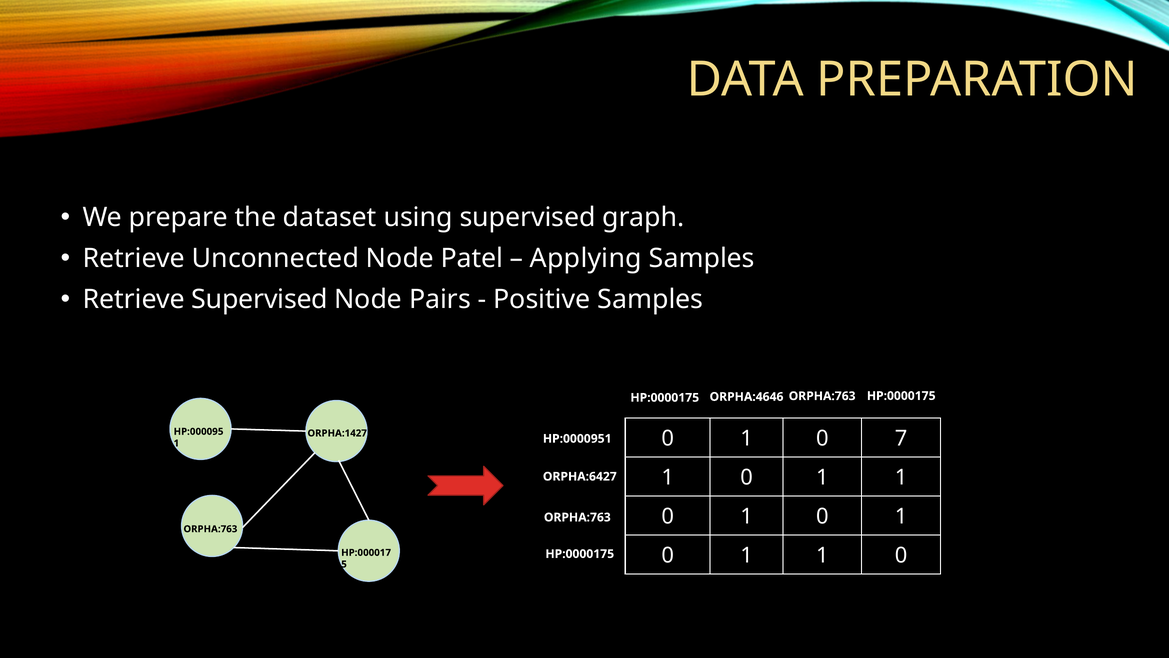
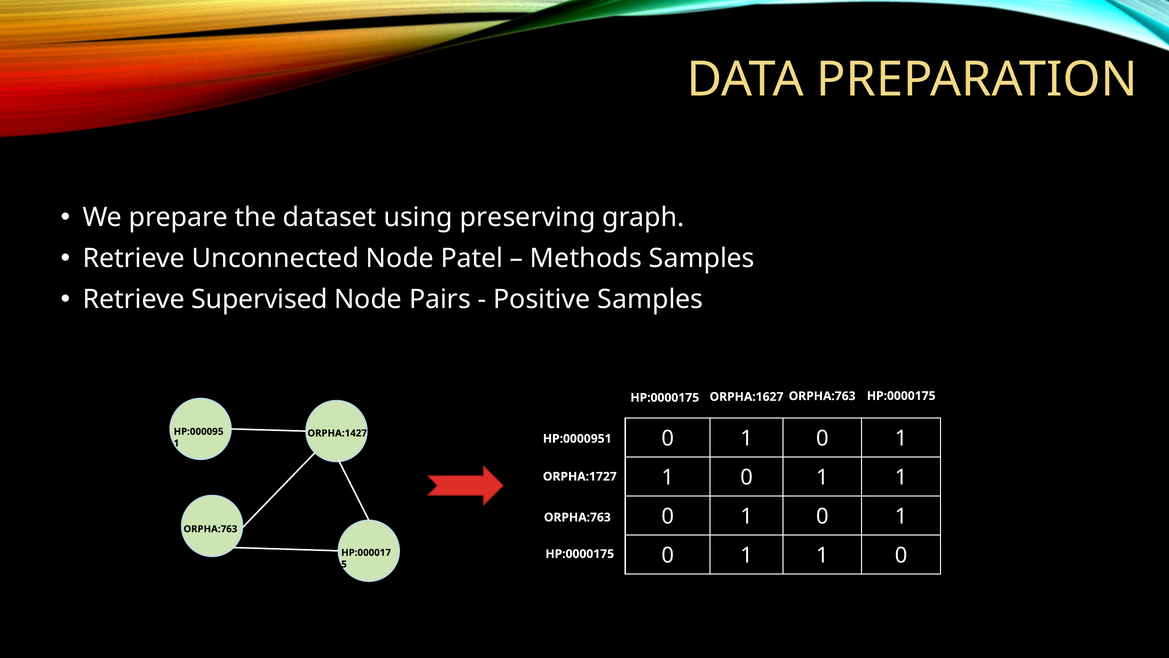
using supervised: supervised -> preserving (528, 217)
Applying: Applying -> Methods (586, 258)
ORPHA:4646: ORPHA:4646 -> ORPHA:1627 (746, 397)
7: 7 -> 1 (901, 438)
ORPHA:6427: ORPHA:6427 -> ORPHA:1727 (580, 476)
